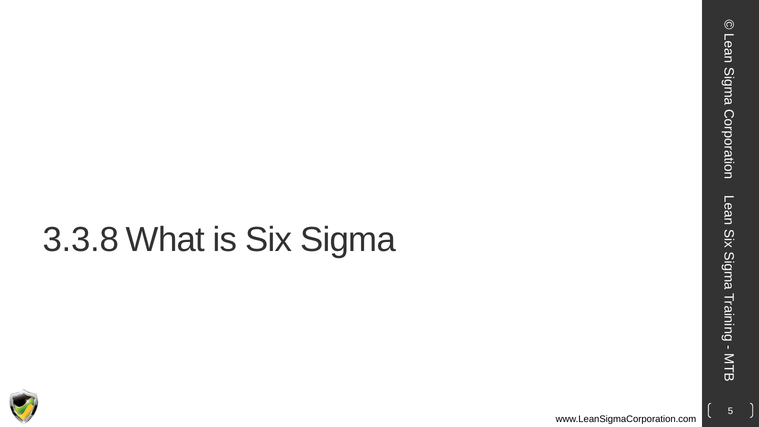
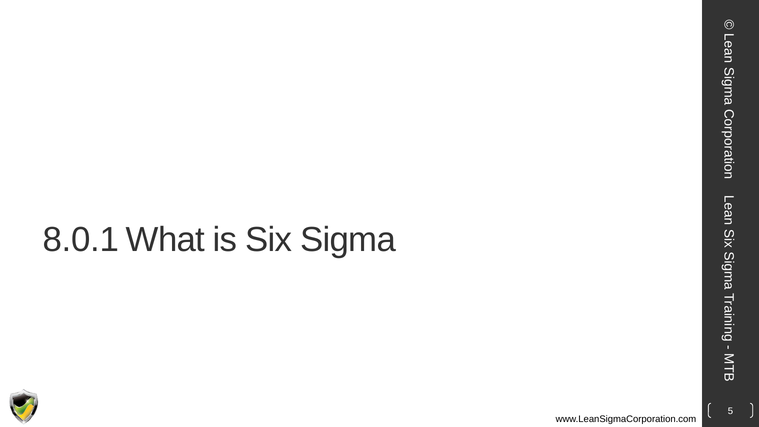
3.3.8: 3.3.8 -> 8.0.1 (81, 240)
